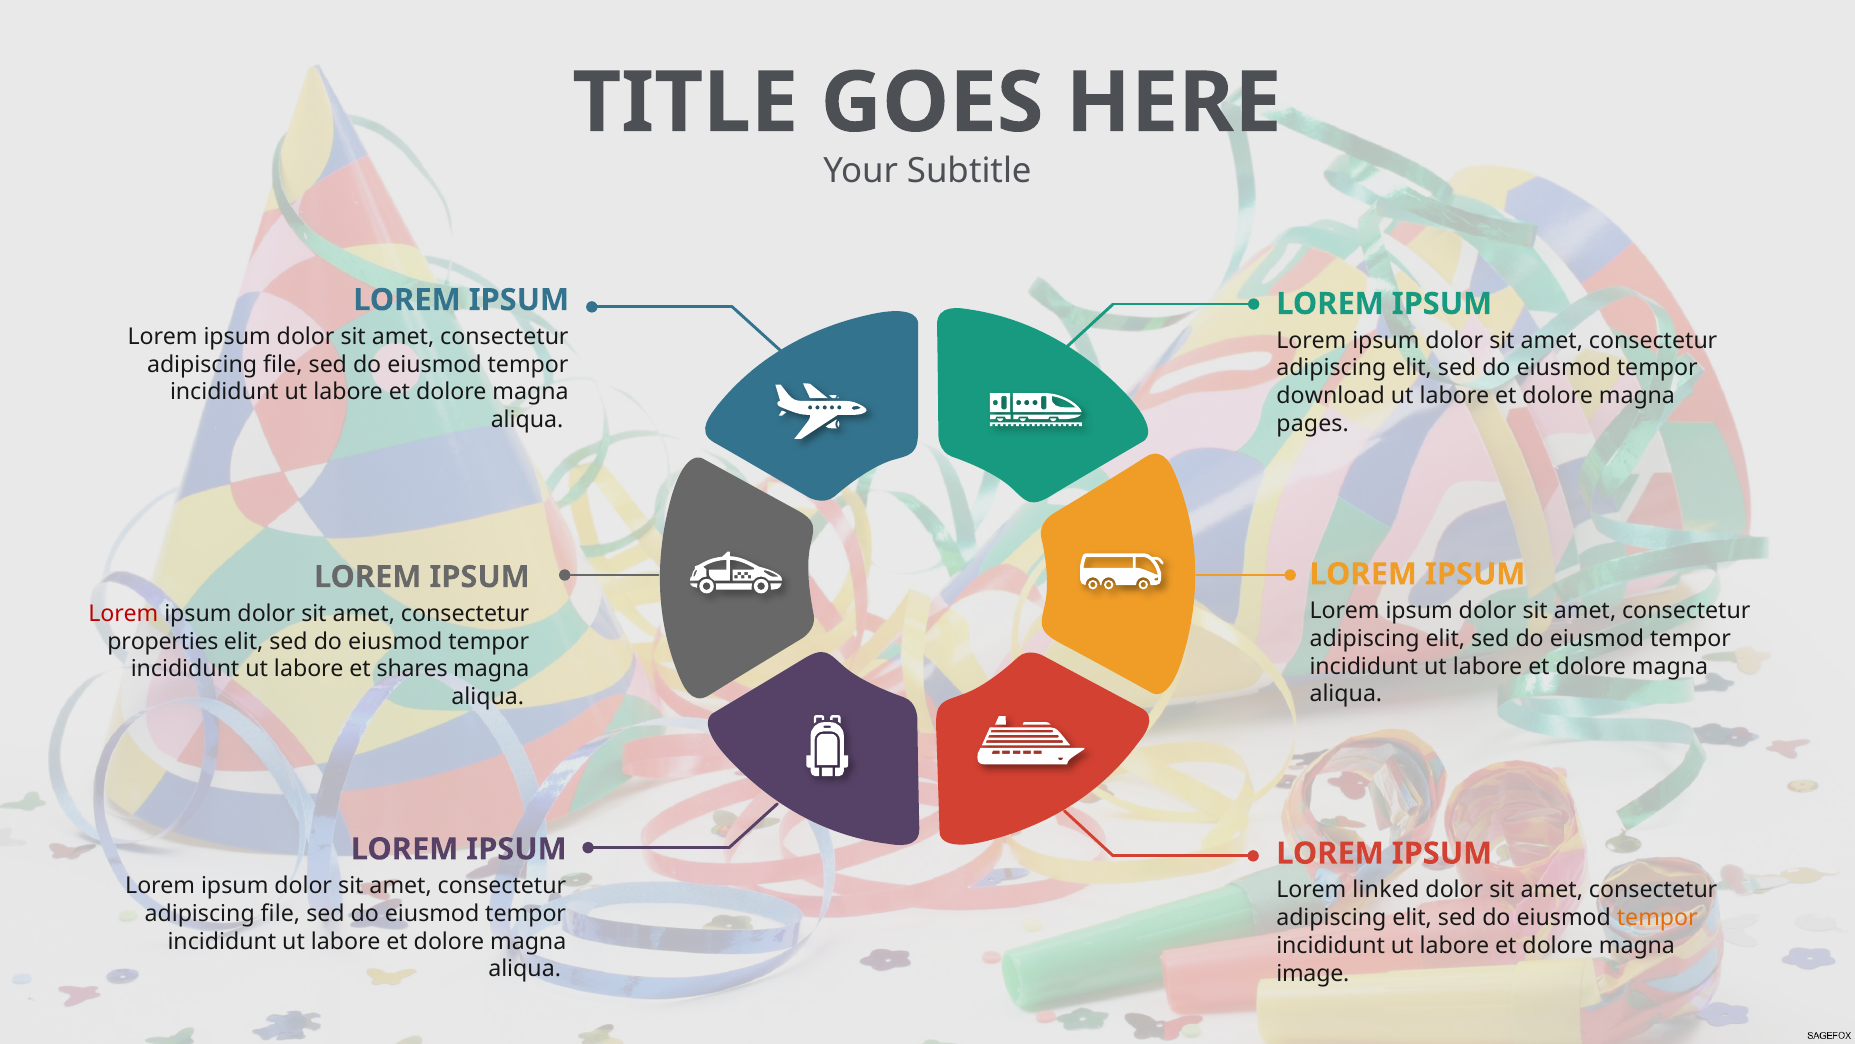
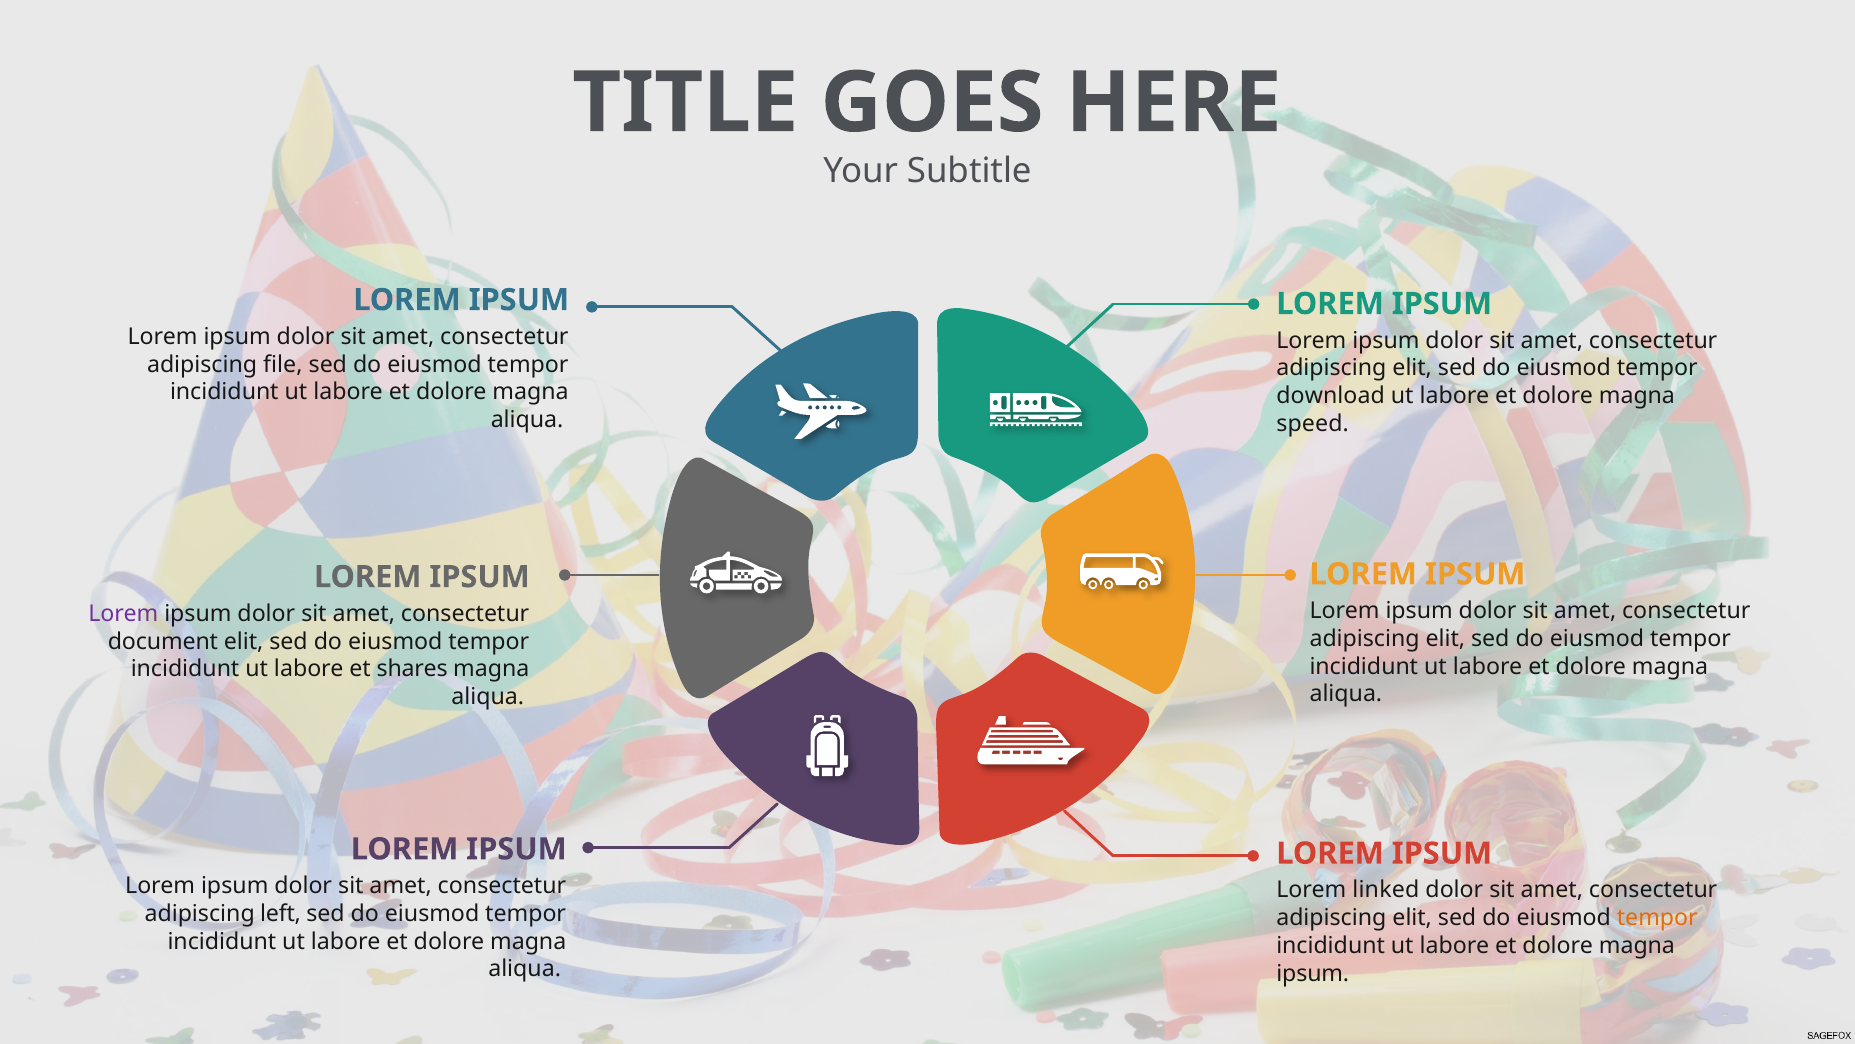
pages: pages -> speed (1313, 424)
Lorem colour: red -> purple (123, 613)
properties: properties -> document (163, 641)
file: file -> left (281, 913)
image: image -> ipsum (1313, 973)
